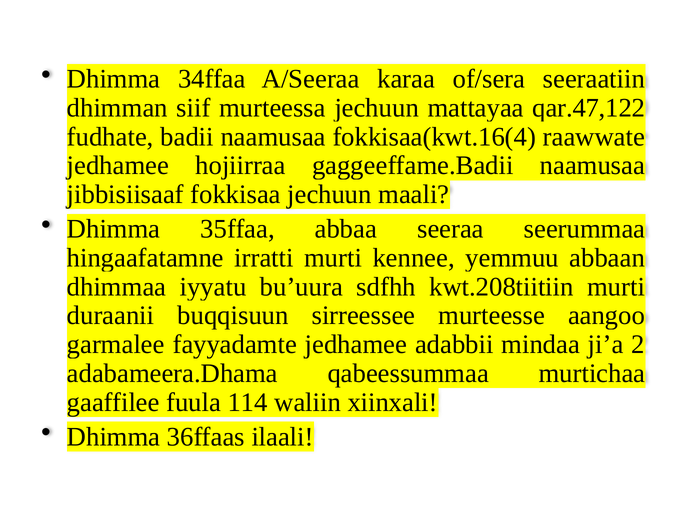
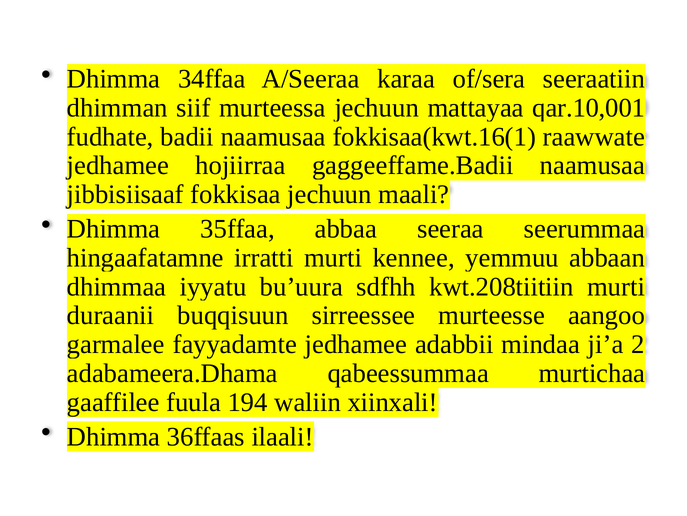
qar.47,122: qar.47,122 -> qar.10,001 (589, 108)
fokkisaa(kwt.16(4: fokkisaa(kwt.16(4 -> fokkisaa(kwt.16(1 (434, 137)
114: 114 -> 194 (248, 402)
